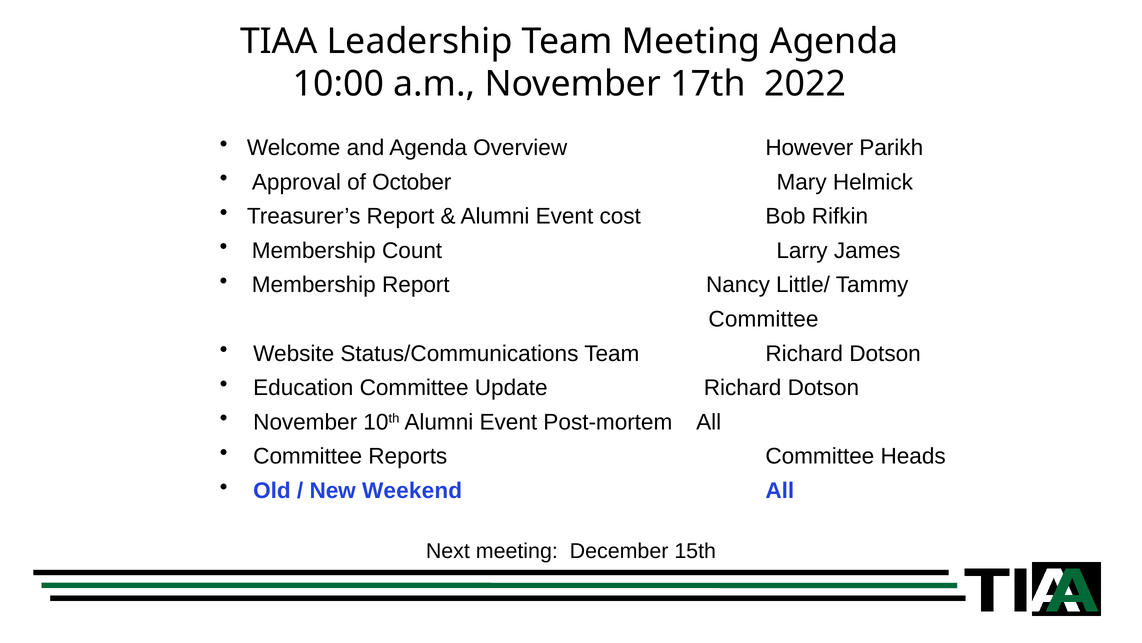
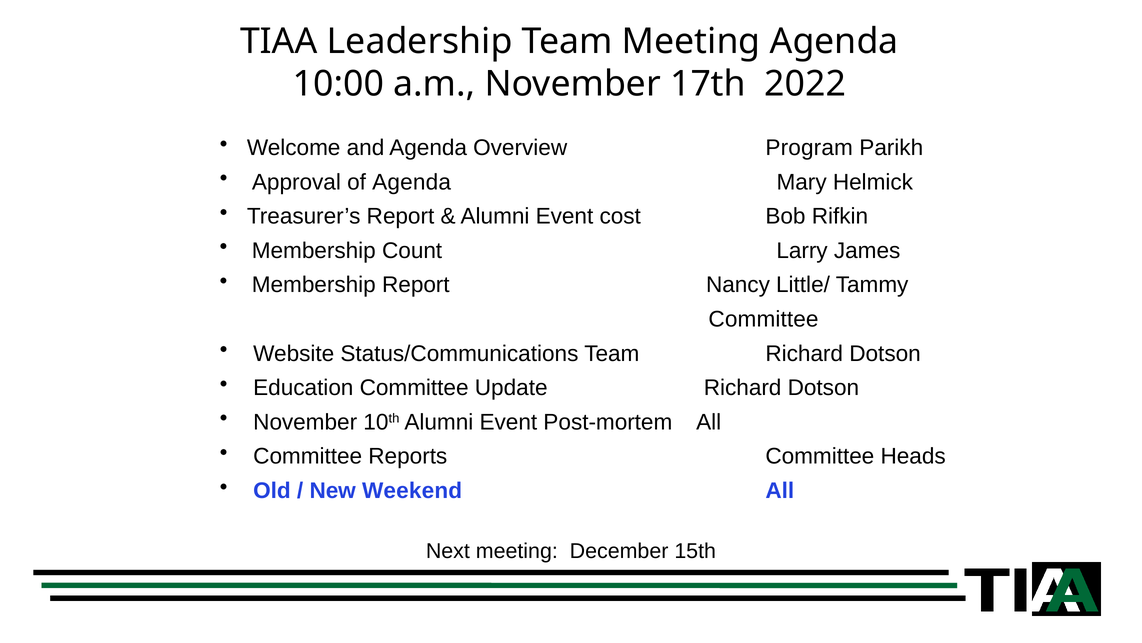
However: However -> Program (809, 148)
of October: October -> Agenda (412, 182)
